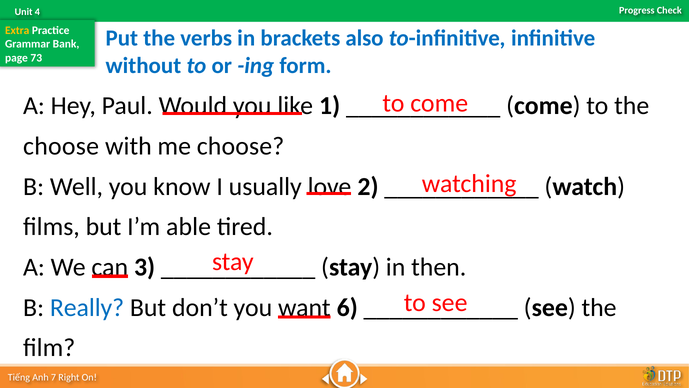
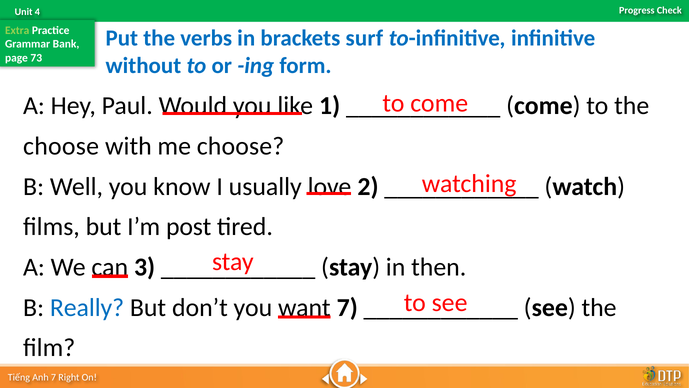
Extra colour: yellow -> light green (17, 30)
also: also -> surf (364, 38)
able: able -> post (189, 227)
6: 6 -> 7 (347, 307)
